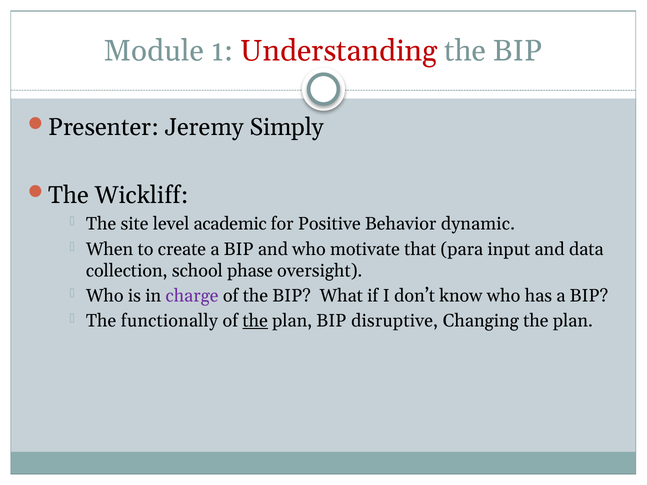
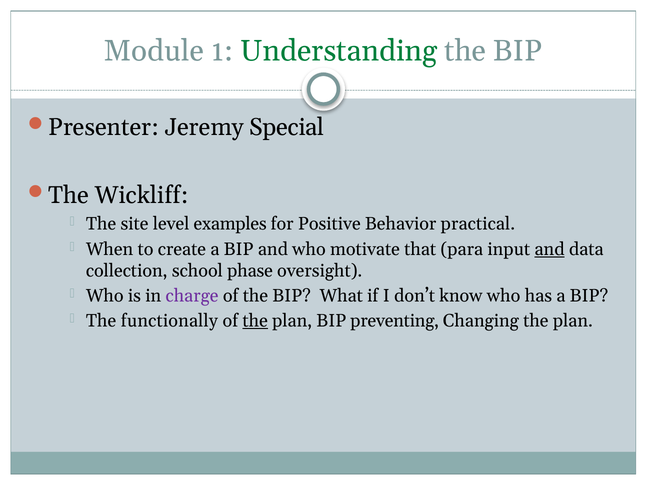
Understanding colour: red -> green (339, 51)
Simply: Simply -> Special (287, 128)
academic: academic -> examples (230, 224)
dynamic: dynamic -> practical (478, 224)
and underline: none -> present (550, 249)
disruptive: disruptive -> preventing (395, 321)
